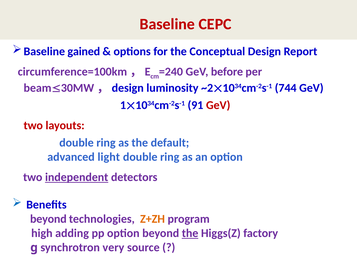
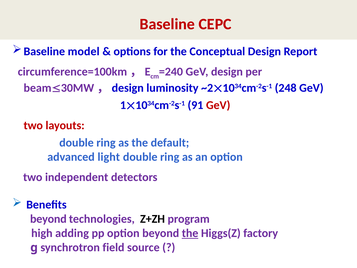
gained: gained -> model (84, 51)
GeV before: before -> design (227, 72)
744: 744 -> 248 (286, 88)
independent underline: present -> none (77, 177)
Z+ZH colour: orange -> black (153, 219)
very: very -> field (113, 247)
